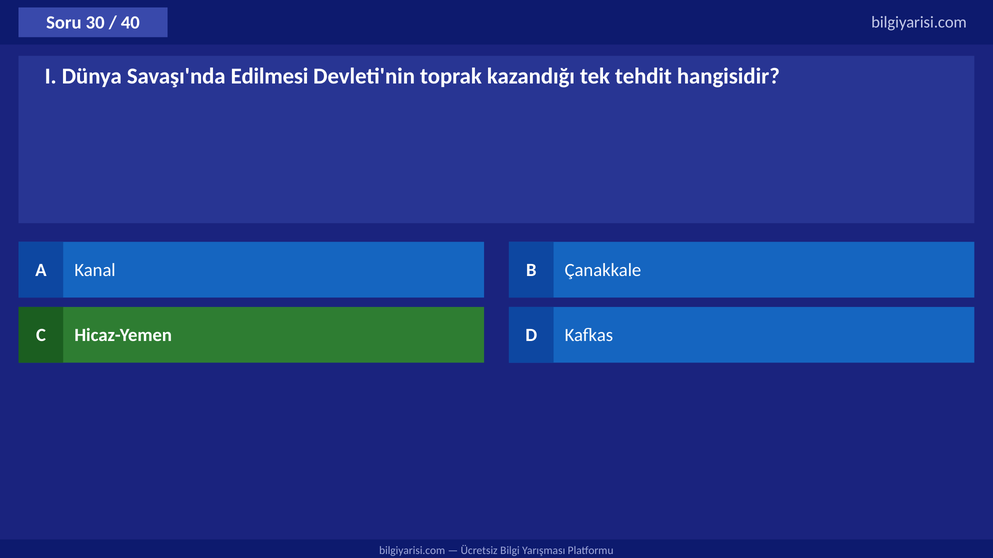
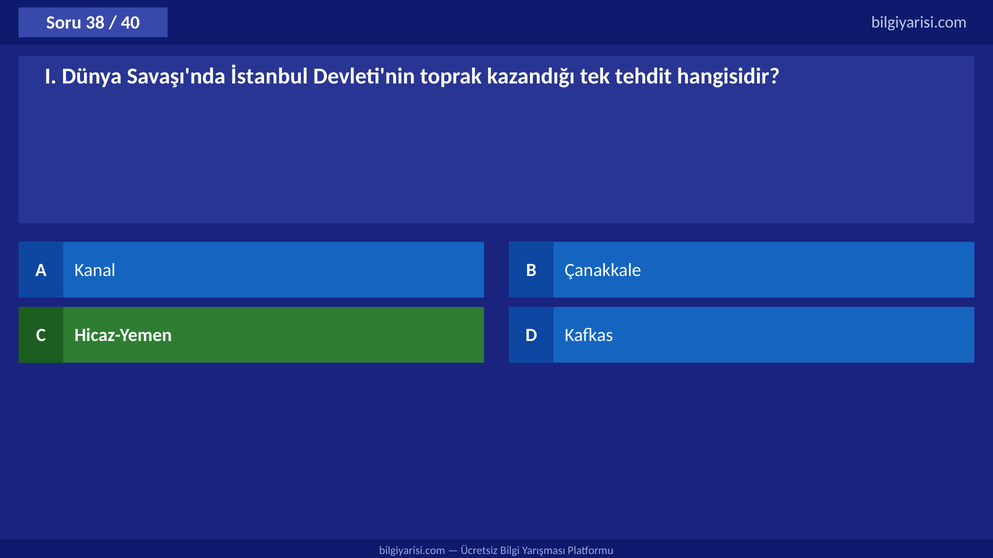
30: 30 -> 38 (95, 23)
Edilmesi: Edilmesi -> İstanbul (269, 76)
